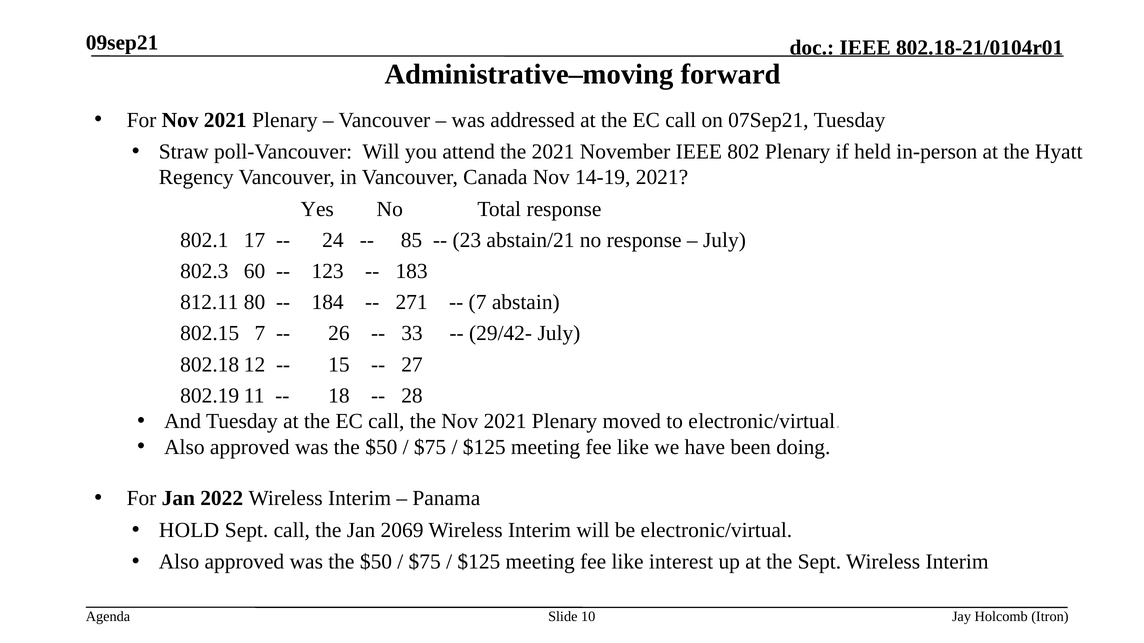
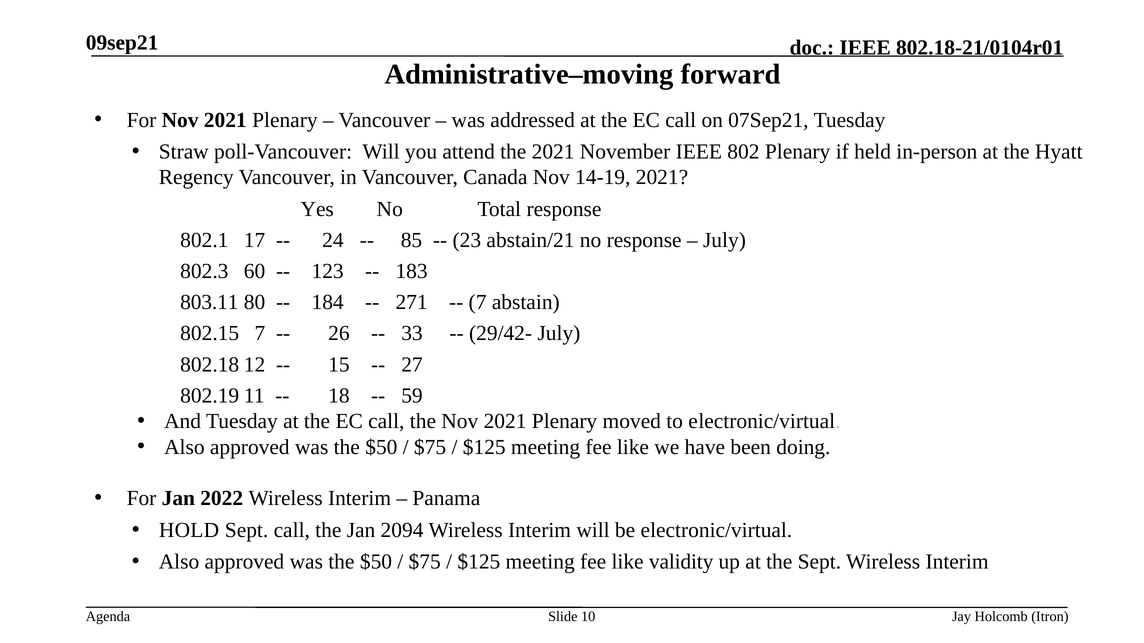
812.11: 812.11 -> 803.11 (209, 303)
28: 28 -> 59 (412, 396)
2069: 2069 -> 2094 (402, 530)
interest: interest -> validity (681, 562)
